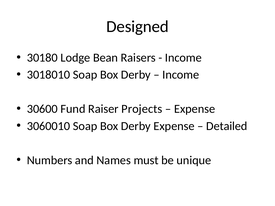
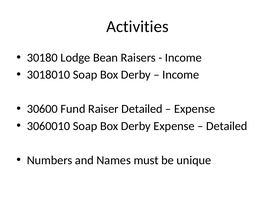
Designed: Designed -> Activities (137, 27)
Raiser Projects: Projects -> Detailed (142, 109)
